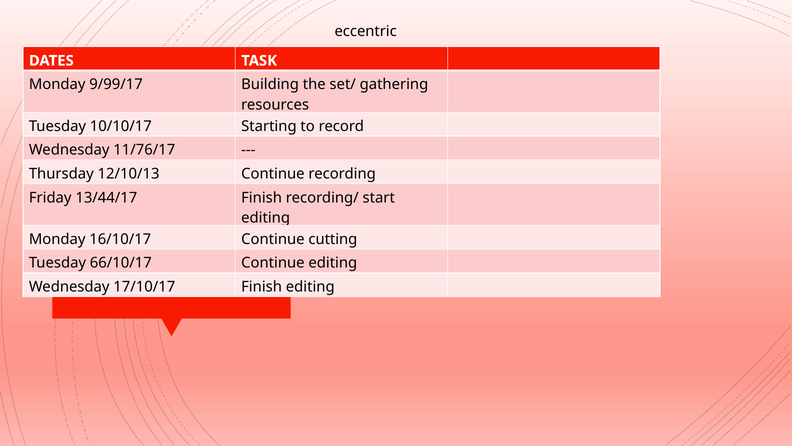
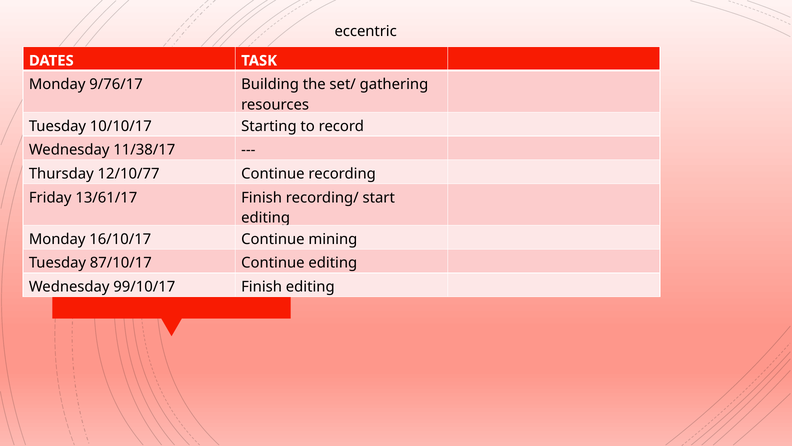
9/99/17: 9/99/17 -> 9/76/17 (116, 84)
11/76/17: 11/76/17 -> 11/38/17 (144, 150)
12/10/13: 12/10/13 -> 12/10/77 (129, 174)
13/44/17: 13/44/17 -> 13/61/17 (106, 197)
cutting: cutting -> mining (333, 239)
66/10/17: 66/10/17 -> 87/10/17 (121, 263)
17/10/17: 17/10/17 -> 99/10/17 (144, 287)
